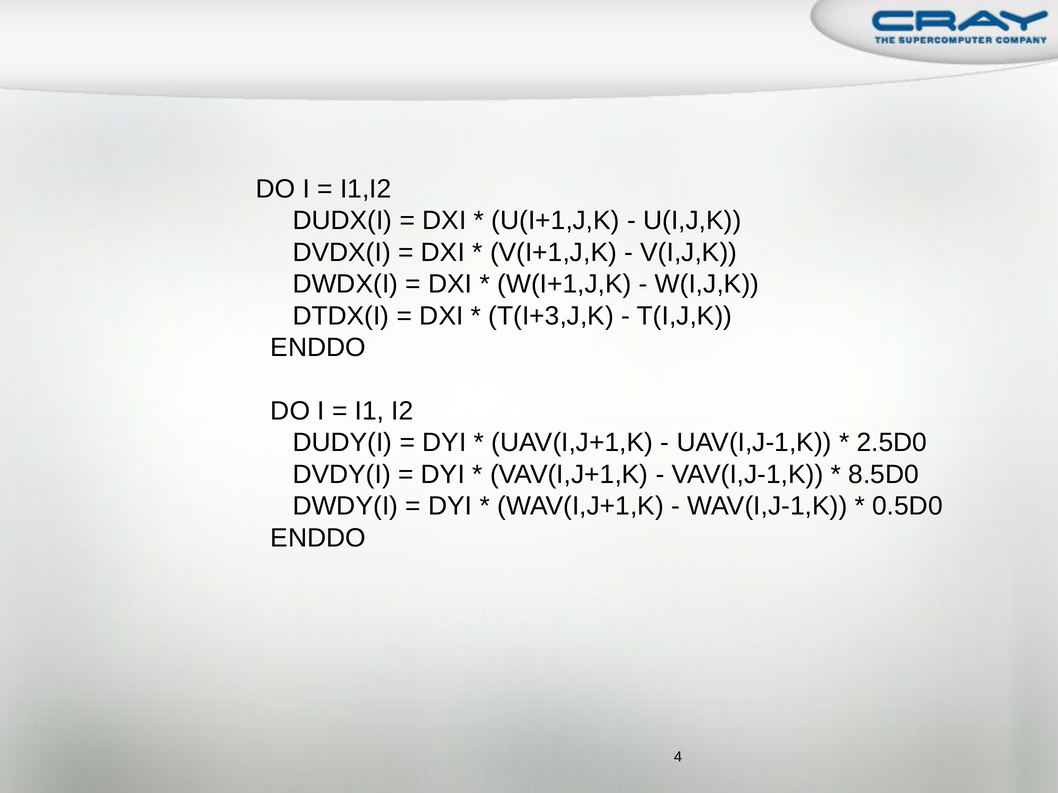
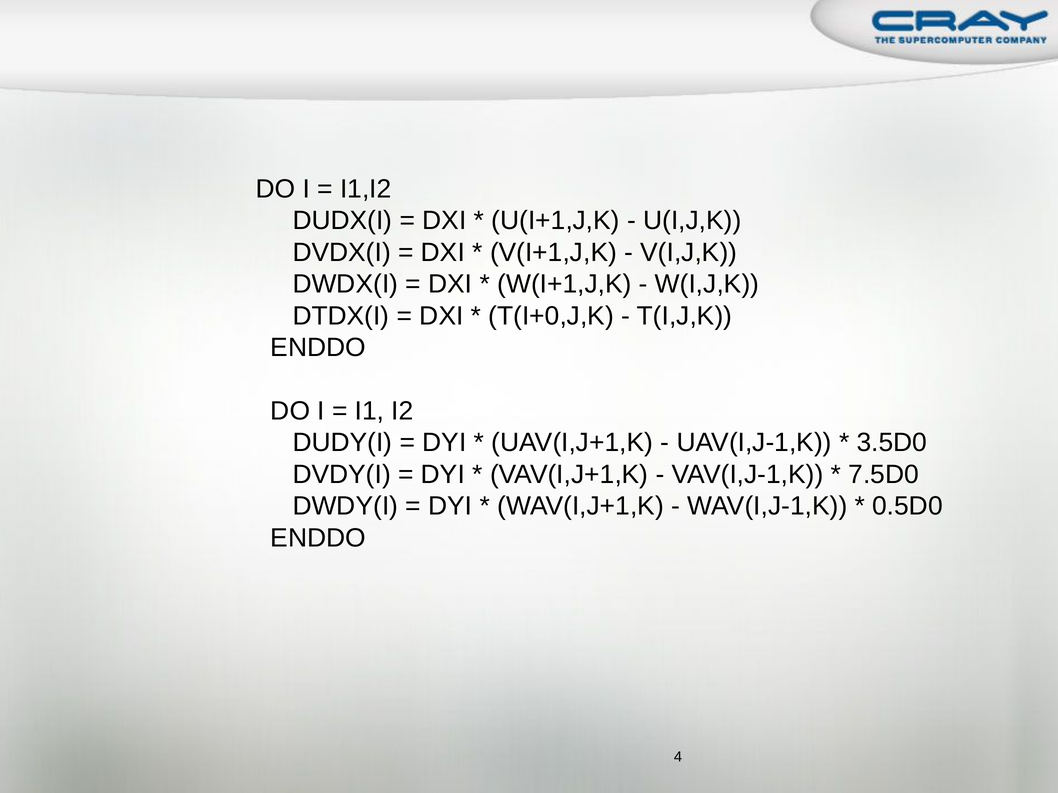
T(I+3,J,K: T(I+3,J,K -> T(I+0,J,K (551, 316)
2.5D0: 2.5D0 -> 3.5D0 (892, 443)
8.5D0: 8.5D0 -> 7.5D0 (884, 475)
